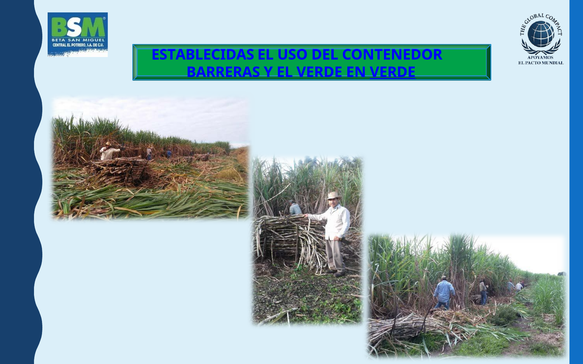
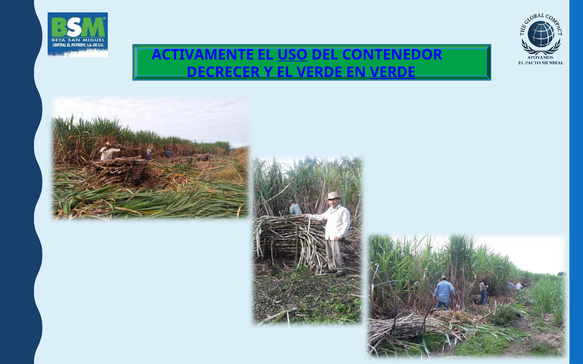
ESTABLECIDAS: ESTABLECIDAS -> ACTIVAMENTE (203, 55)
USO underline: none -> present (292, 55)
BARRERAS: BARRERAS -> DECRECER (223, 72)
